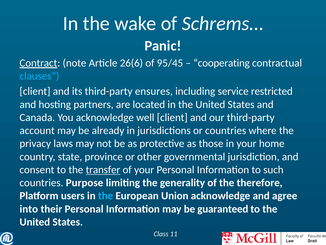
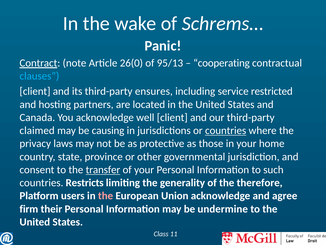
26(6: 26(6 -> 26(0 (131, 63)
95/45: 95/45 -> 95/13 (170, 63)
account: account -> claimed (37, 130)
already: already -> causing (108, 130)
countries underline: none -> present (226, 130)
Purpose: Purpose -> Restricts (85, 182)
the colour: light blue -> pink (106, 196)
into: into -> firm (29, 209)
guaranteed: guaranteed -> undermine (223, 209)
